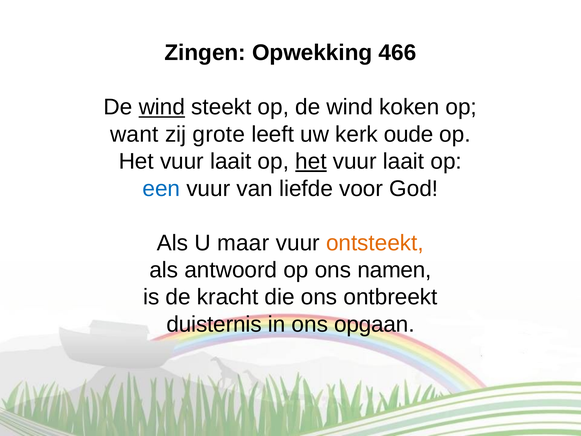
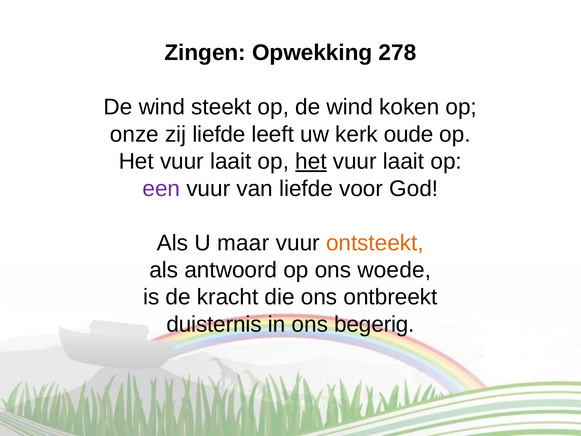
466: 466 -> 278 (397, 53)
wind underline: present -> none (162, 107)
want: want -> onze (134, 134)
zij grote: grote -> liefde (219, 134)
een colour: blue -> purple (161, 188)
namen: namen -> woede (394, 270)
opgaan: opgaan -> begerig (374, 324)
